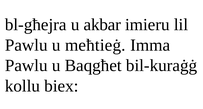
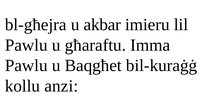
meħtieġ: meħtieġ -> għaraftu (95, 45)
biex: biex -> anzi (61, 86)
